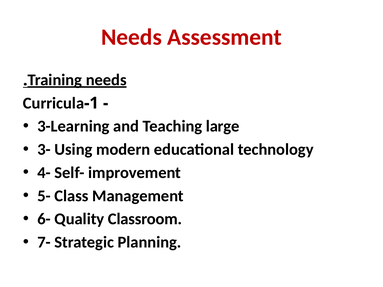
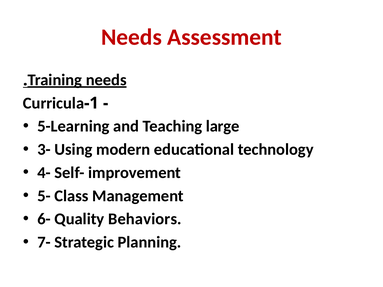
3-Learning: 3-Learning -> 5-Learning (73, 126)
Classroom: Classroom -> Behaviors (145, 219)
